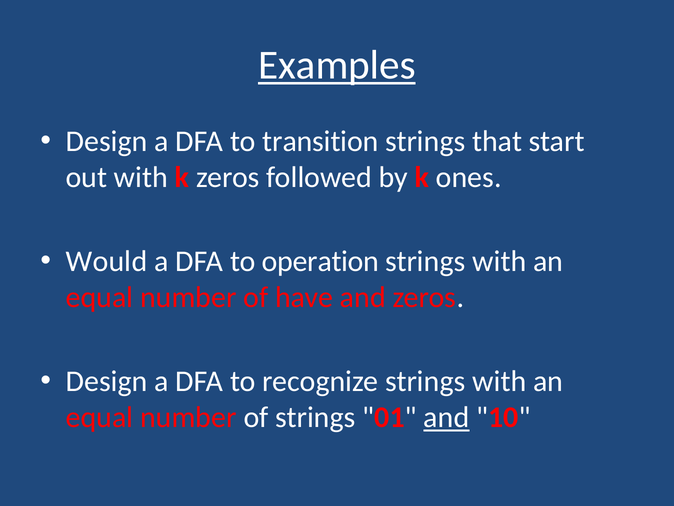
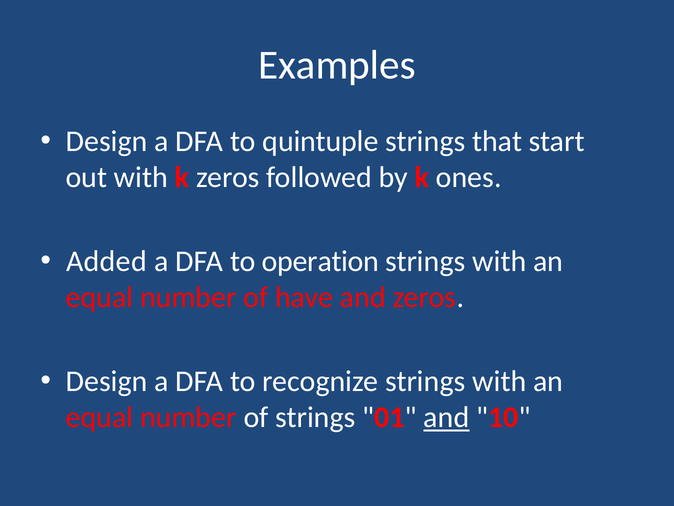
Examples underline: present -> none (337, 65)
transition: transition -> quintuple (320, 141)
Would: Would -> Added (106, 261)
